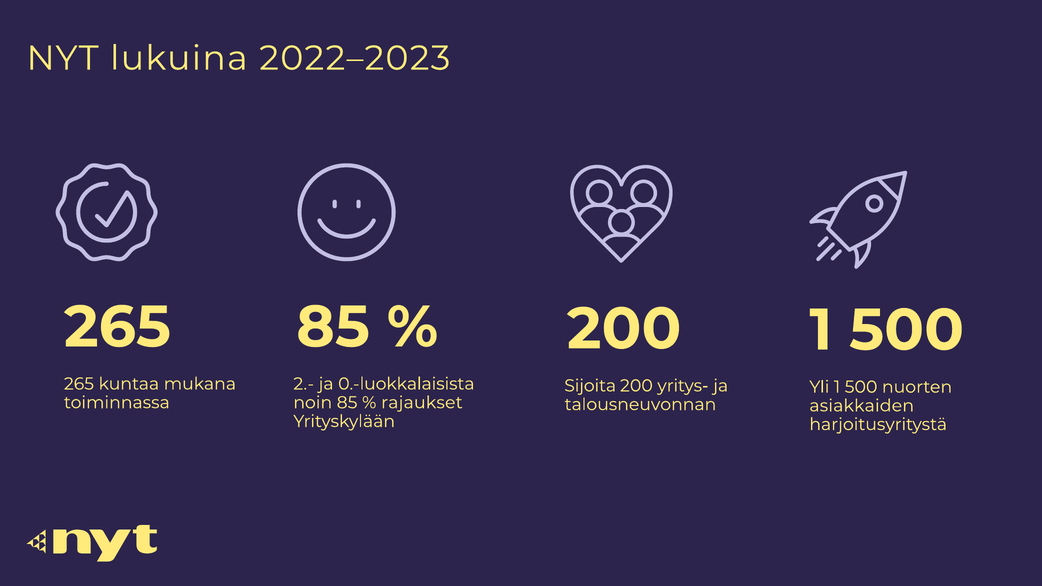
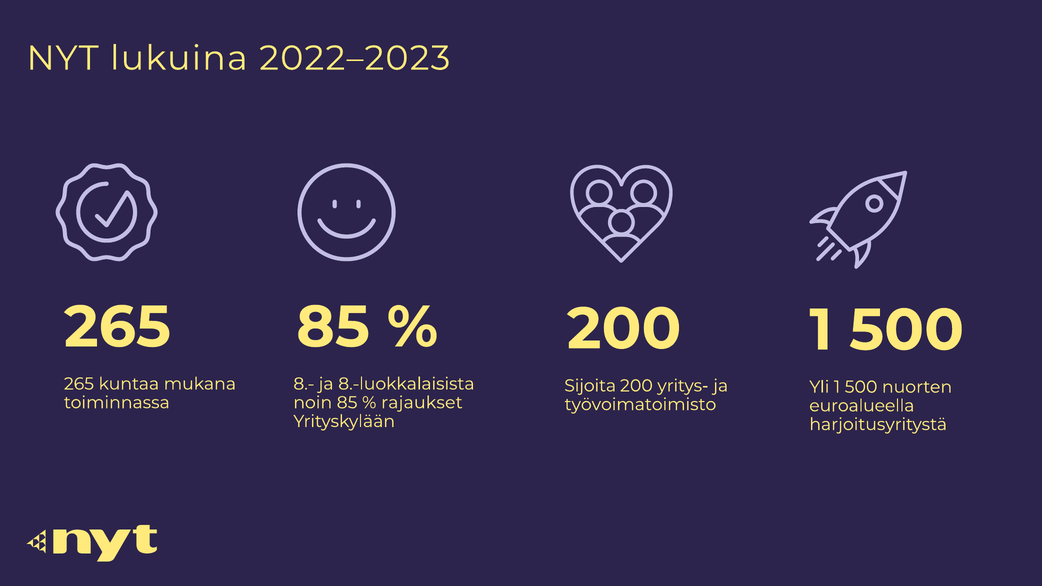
2.-: 2.- -> 8.- (304, 384)
0.-luokkalaisista: 0.-luokkalaisista -> 8.-luokkalaisista (406, 384)
talousneuvonnan: talousneuvonnan -> työvoimatoimisto (640, 405)
asiakkaiden: asiakkaiden -> euroalueella (862, 406)
